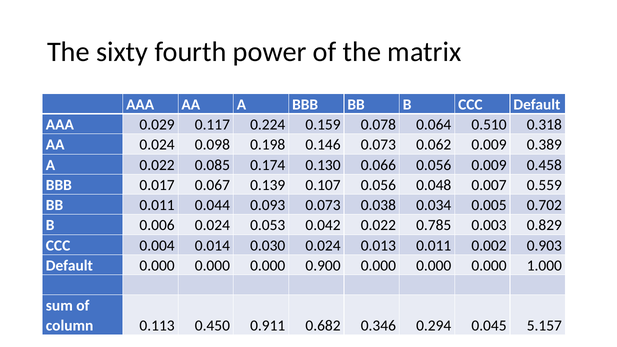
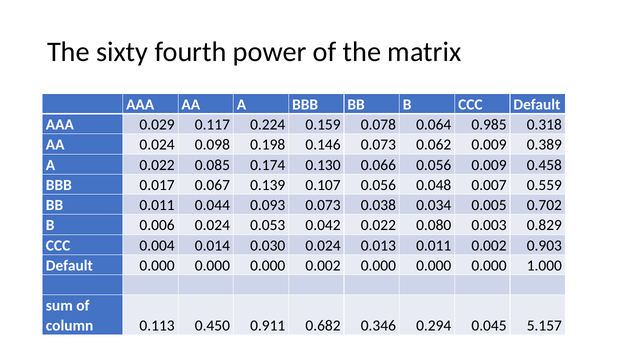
0.510: 0.510 -> 0.985 (489, 125)
0.785: 0.785 -> 0.080 (434, 225)
0.000 0.900: 0.900 -> 0.002 (323, 266)
